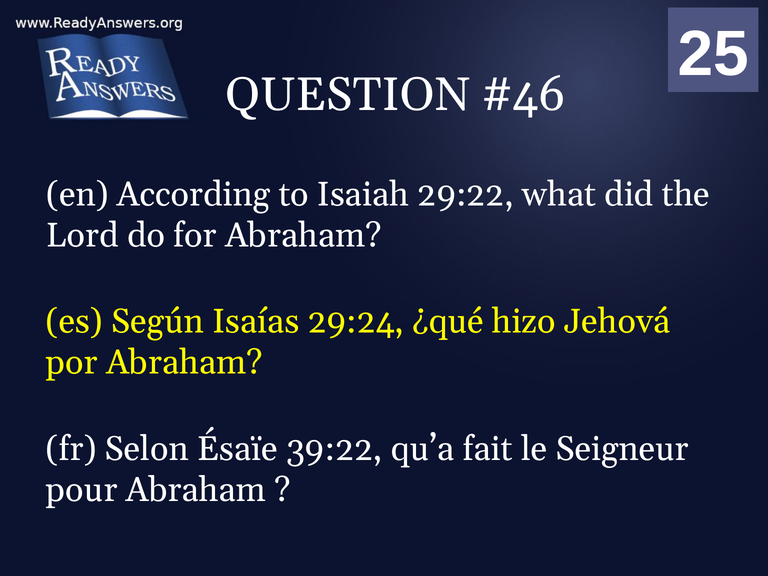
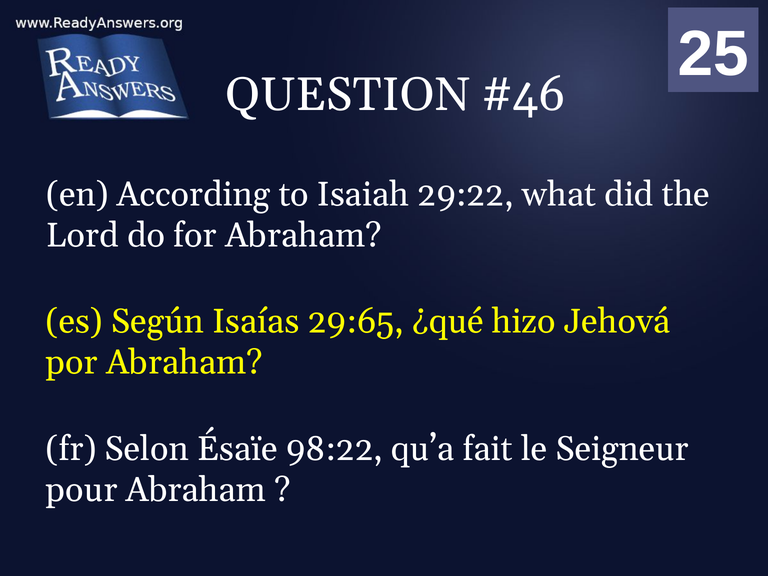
29:24: 29:24 -> 29:65 (356, 322)
39:22: 39:22 -> 98:22 (334, 449)
